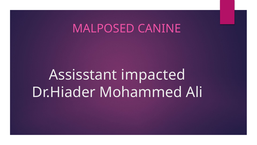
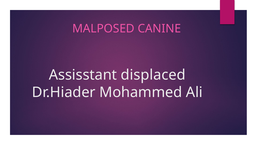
impacted: impacted -> displaced (153, 75)
